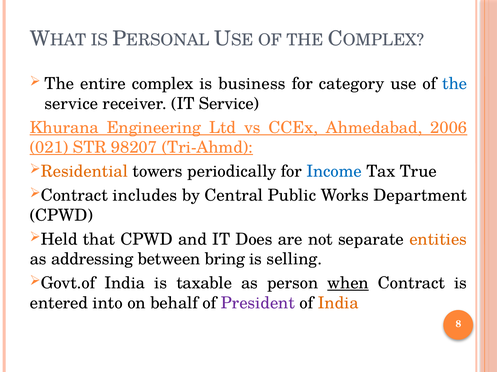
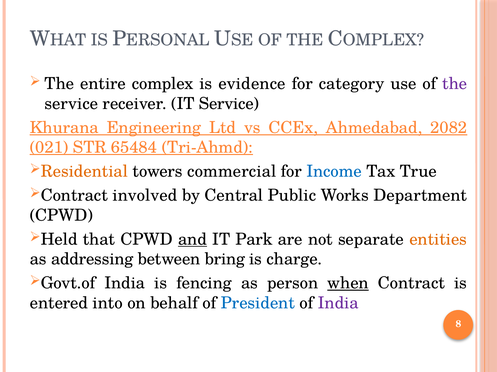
business: business -> evidence (252, 84)
the colour: blue -> purple (455, 84)
2006: 2006 -> 2082 (449, 128)
98207: 98207 -> 65484 (134, 148)
periodically: periodically -> commercial (232, 172)
includes: includes -> involved (145, 196)
and underline: none -> present (192, 240)
Does: Does -> Park (254, 240)
selling: selling -> charge (294, 260)
taxable: taxable -> fencing (204, 284)
President colour: purple -> blue (258, 303)
India colour: orange -> purple (338, 303)
